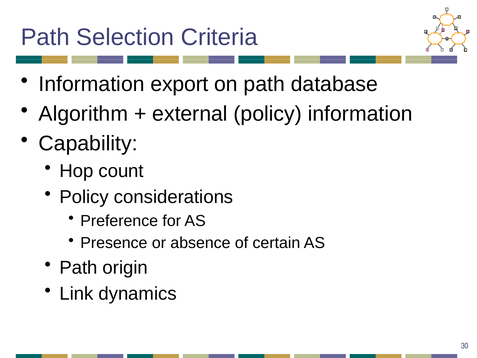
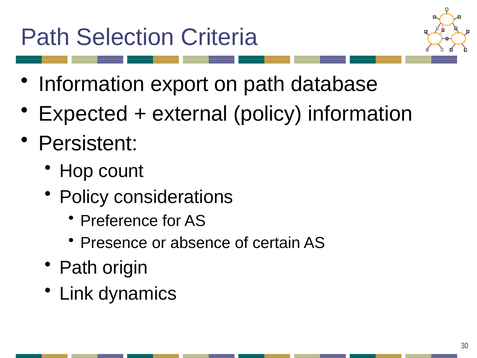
Algorithm: Algorithm -> Expected (83, 114)
Capability: Capability -> Persistent (88, 144)
